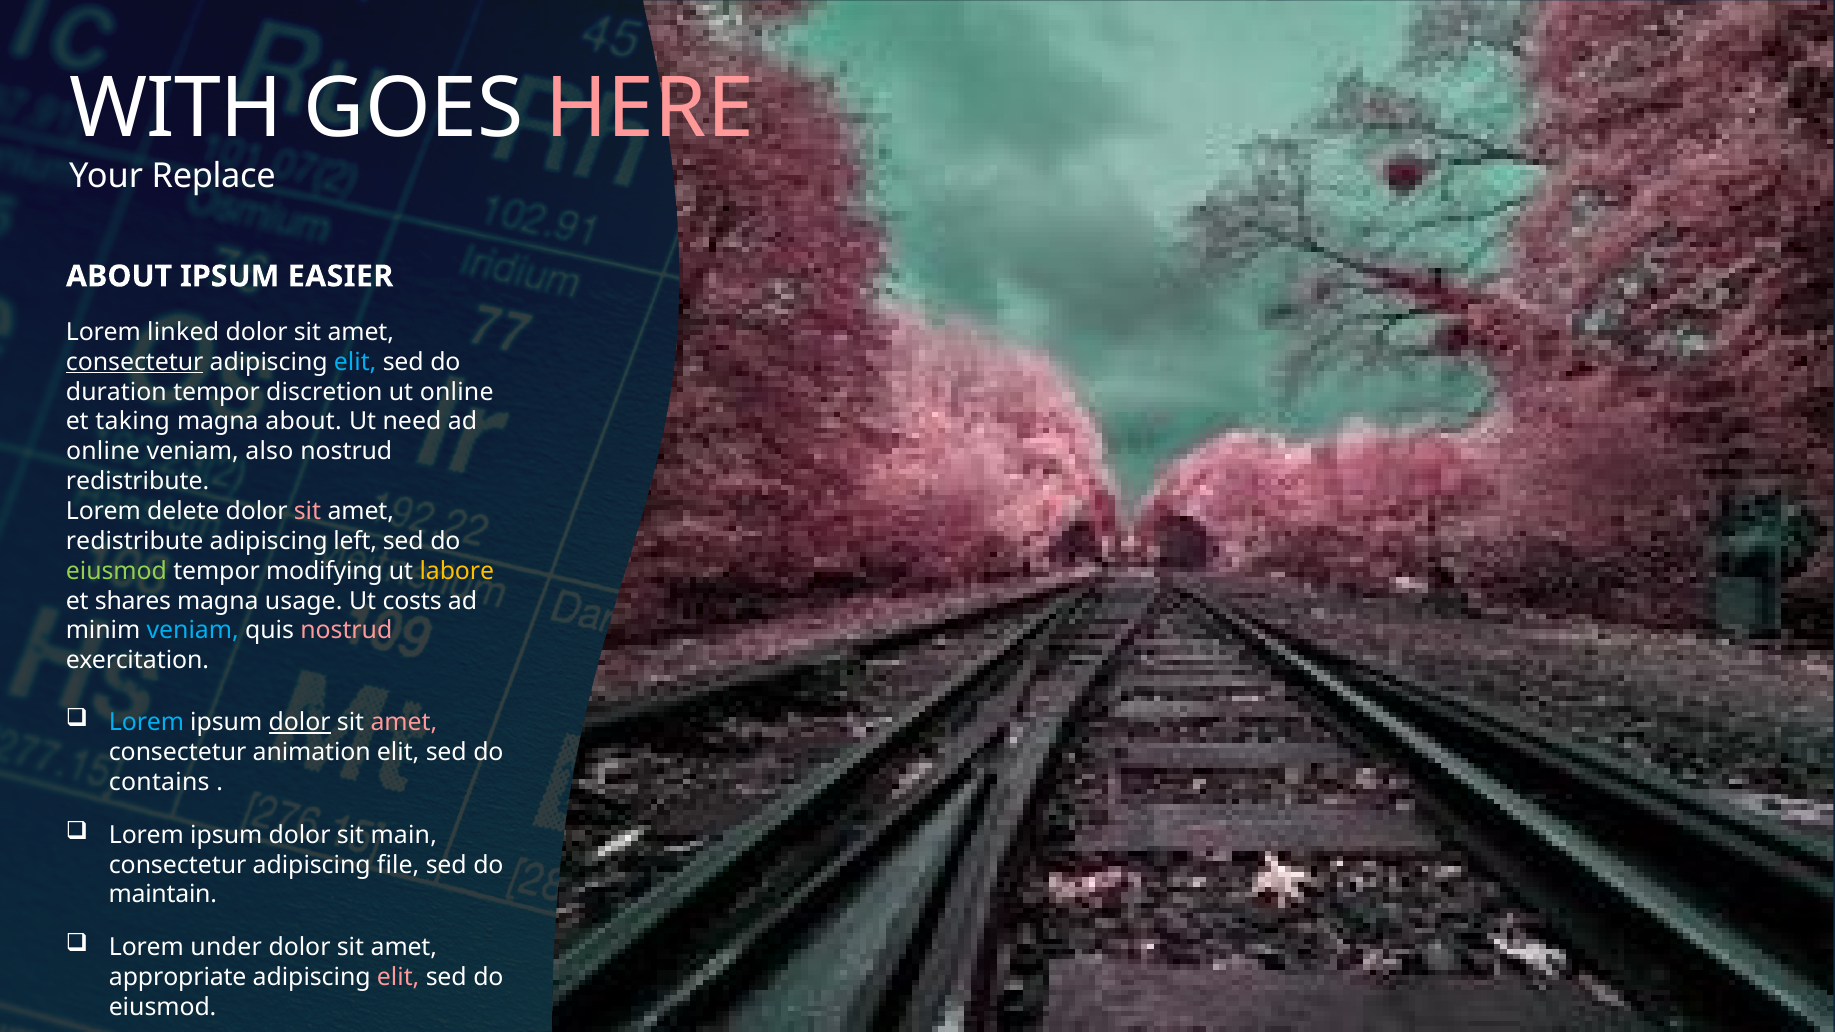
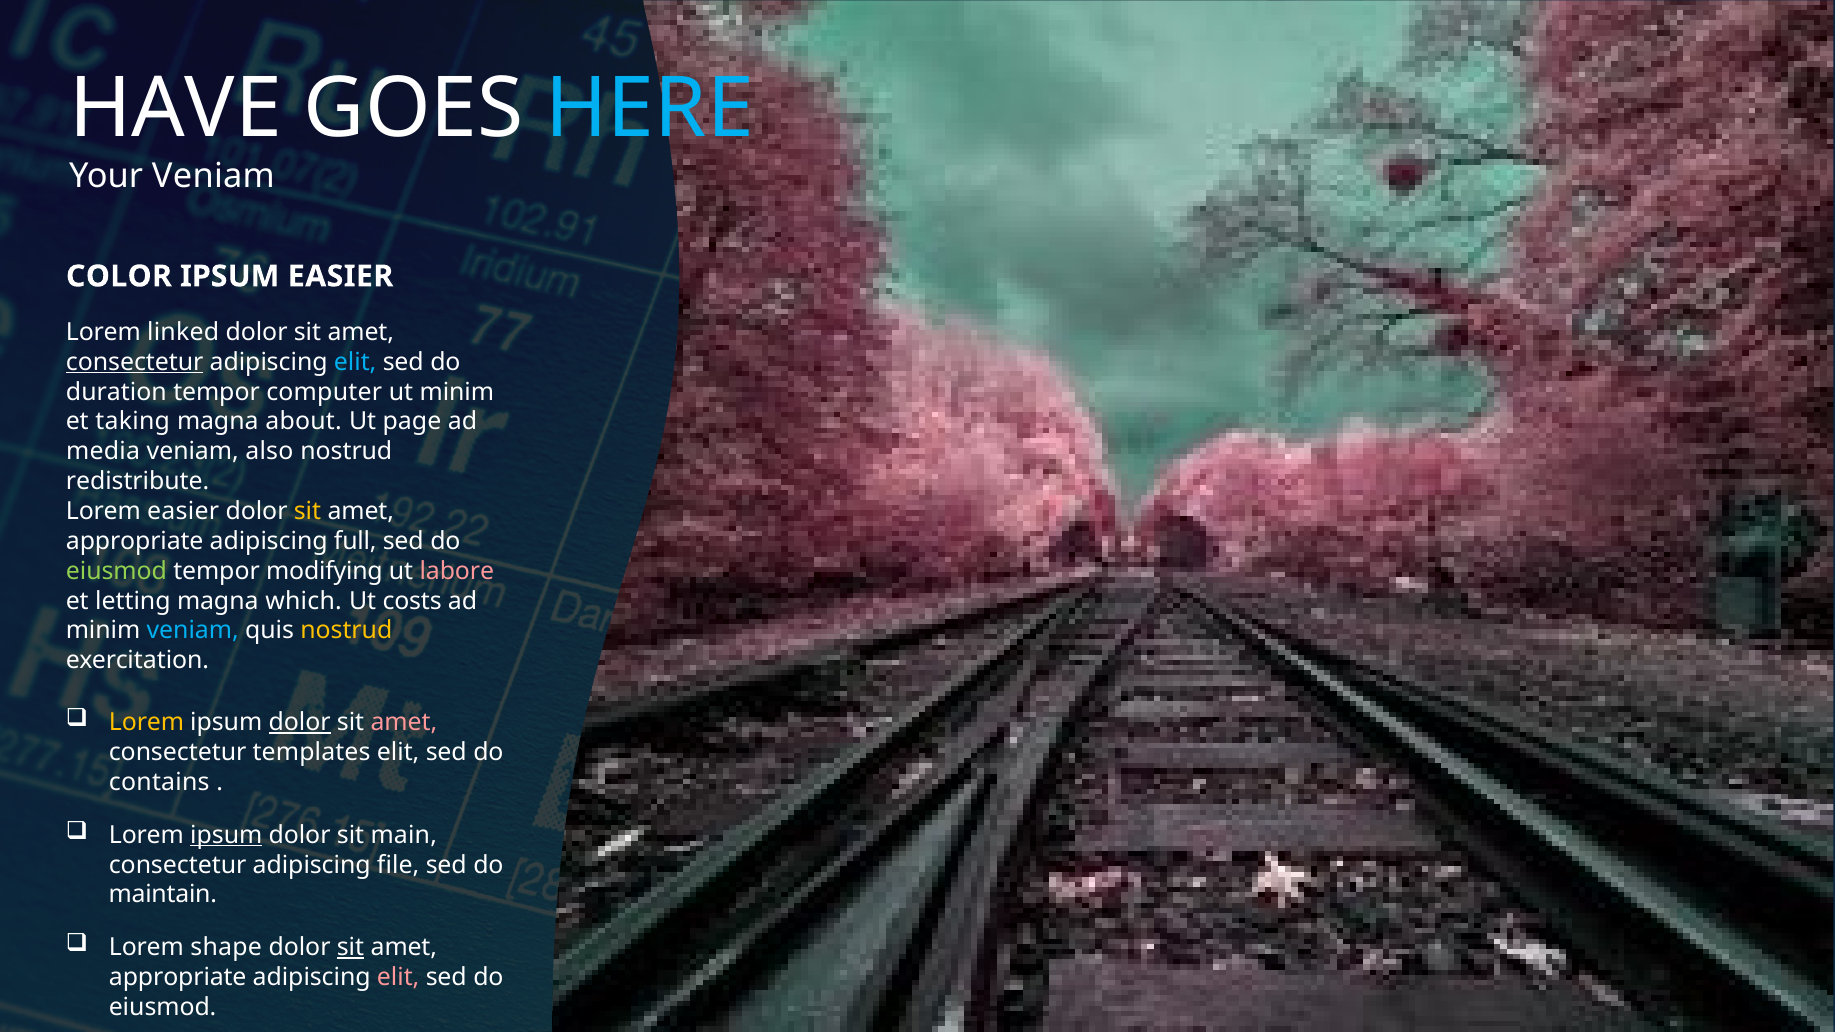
WITH: WITH -> HAVE (176, 109)
HERE colour: pink -> light blue (650, 109)
Your Replace: Replace -> Veniam (213, 176)
ABOUT: ABOUT -> COLOR (119, 276)
discretion: discretion -> computer (324, 392)
ut online: online -> minim (457, 392)
need: need -> page (412, 422)
online: online -> media (103, 452)
Lorem delete: delete -> easier (183, 511)
sit colour: pink -> yellow (307, 511)
redistribute: redistribute -> appropriate (135, 541)
left: left -> full (355, 541)
labore colour: yellow -> pink (457, 571)
shares: shares -> letting (133, 601)
usage: usage -> which (304, 601)
nostrud colour: pink -> yellow (346, 631)
Lorem colour: light blue -> yellow (146, 723)
animation: animation -> templates (312, 752)
ipsum underline: none -> present (226, 835)
under: under -> shape (226, 948)
sit underline: none -> present (350, 948)
